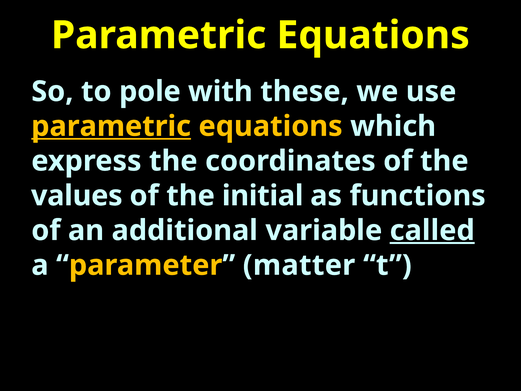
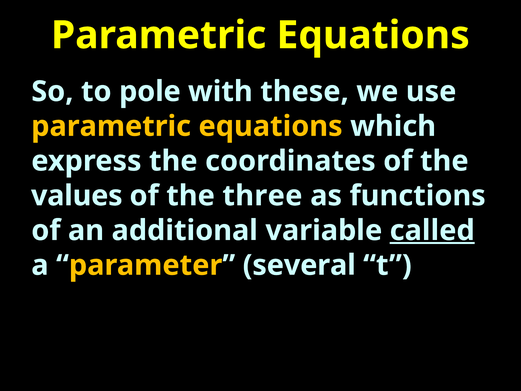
parametric underline: present -> none (111, 126)
initial: initial -> three (262, 196)
matter: matter -> several (299, 265)
